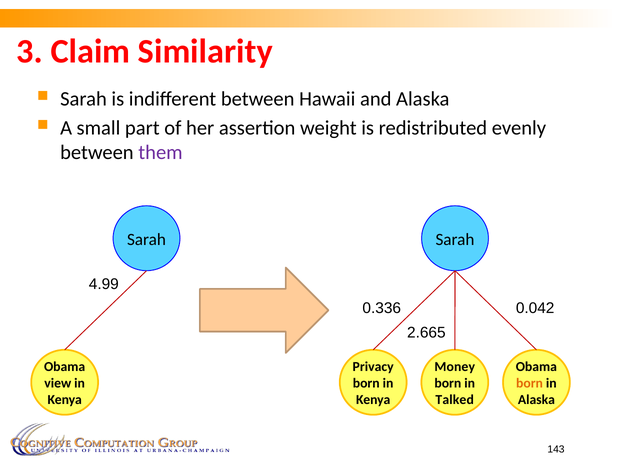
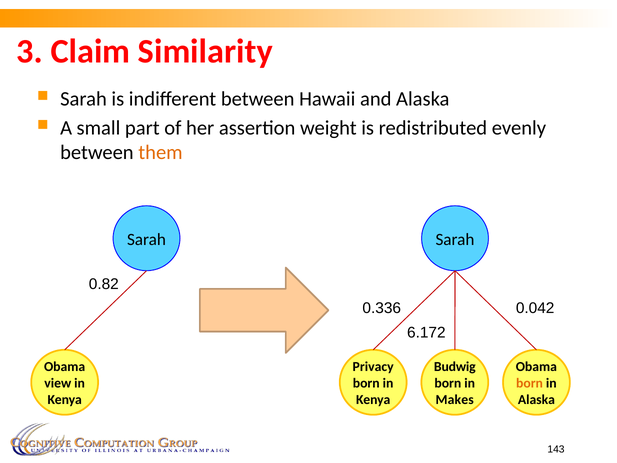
them colour: purple -> orange (161, 153)
4.99: 4.99 -> 0.82 (104, 284)
2.665: 2.665 -> 6.172 (426, 333)
Money: Money -> Budwig (455, 367)
Talked: Talked -> Makes (455, 399)
